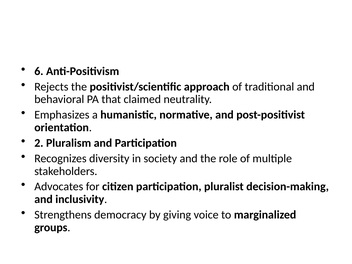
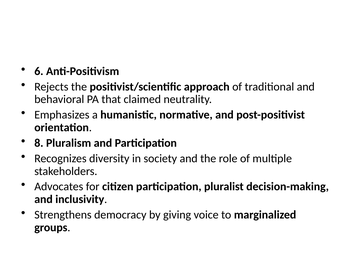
2: 2 -> 8 (39, 143)
